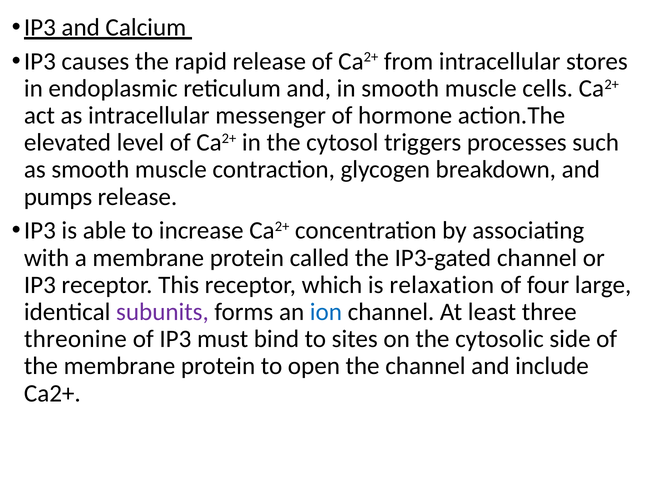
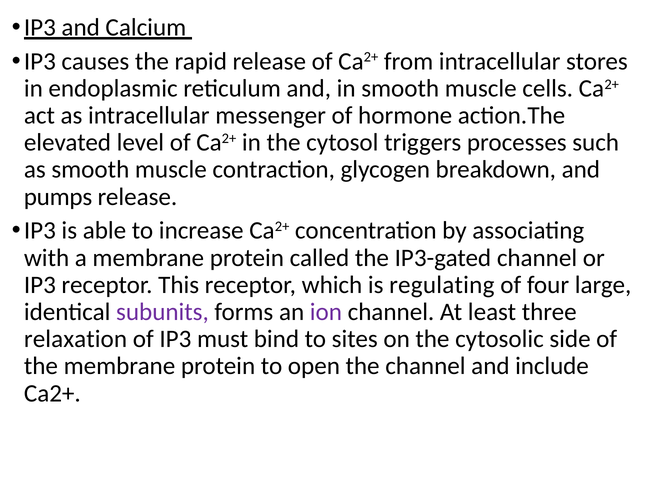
relaxation: relaxation -> regulating (442, 285)
ion colour: blue -> purple (326, 312)
threonine: threonine -> relaxation (76, 339)
